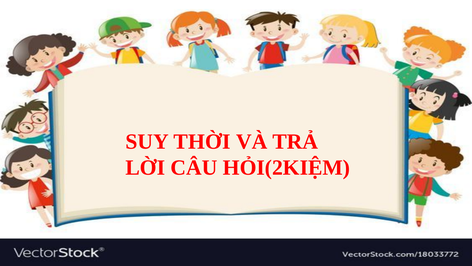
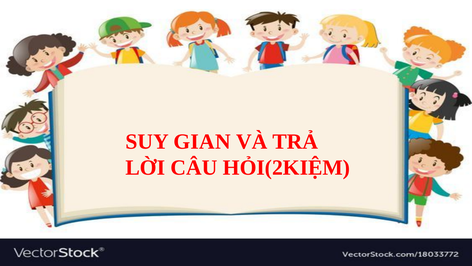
THỜI: THỜI -> GIAN (202, 141)
